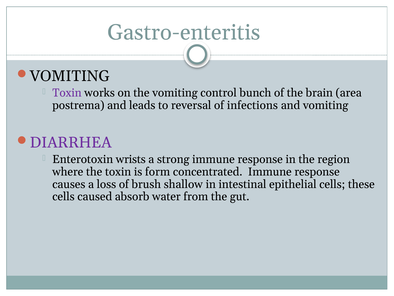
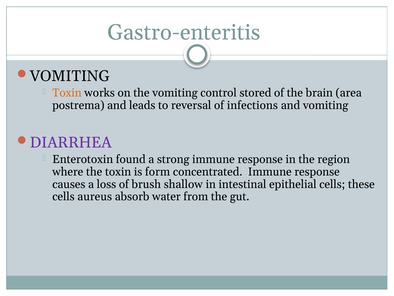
Toxin colour: purple -> orange (67, 93)
bunch: bunch -> stored (255, 93)
wrists: wrists -> found (131, 159)
caused: caused -> aureus (95, 196)
